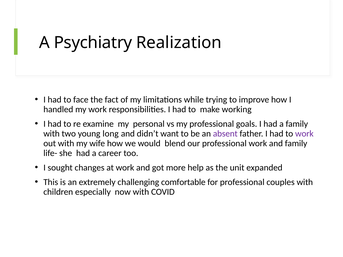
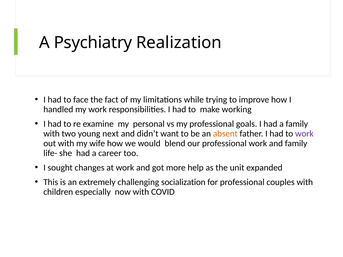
long: long -> next (111, 134)
absent colour: purple -> orange (225, 134)
comfortable: comfortable -> socialization (183, 182)
